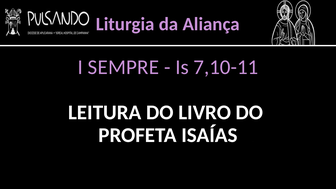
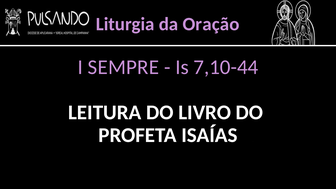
Aliança: Aliança -> Oração (211, 24)
7,10-11: 7,10-11 -> 7,10-44 (226, 67)
